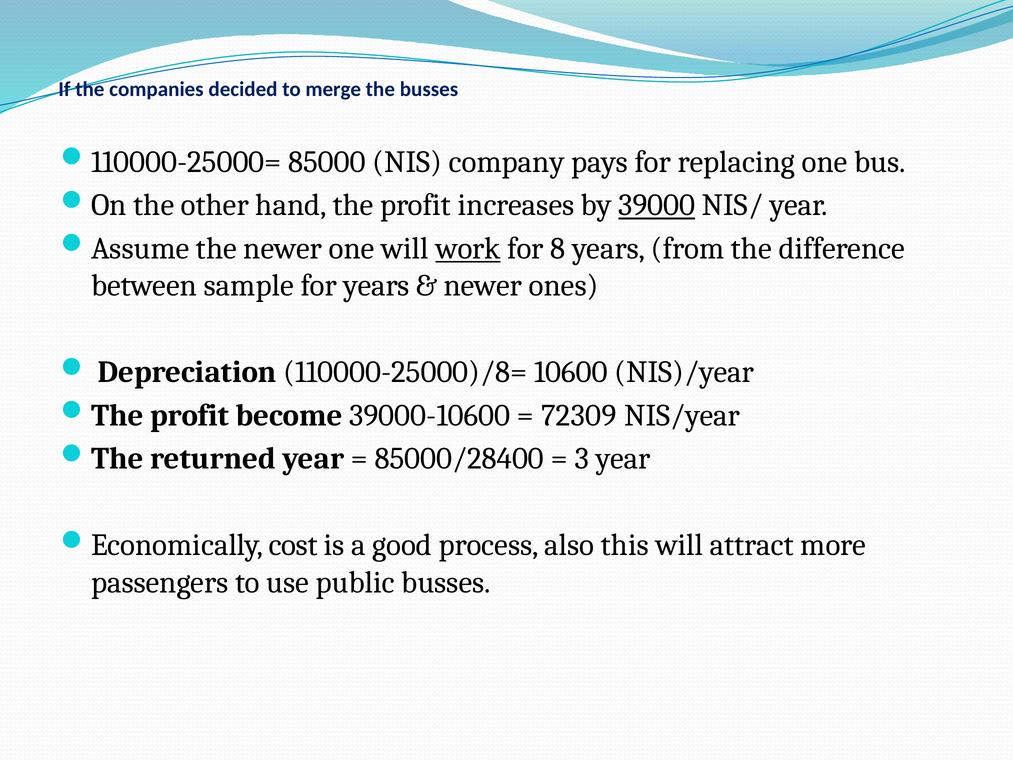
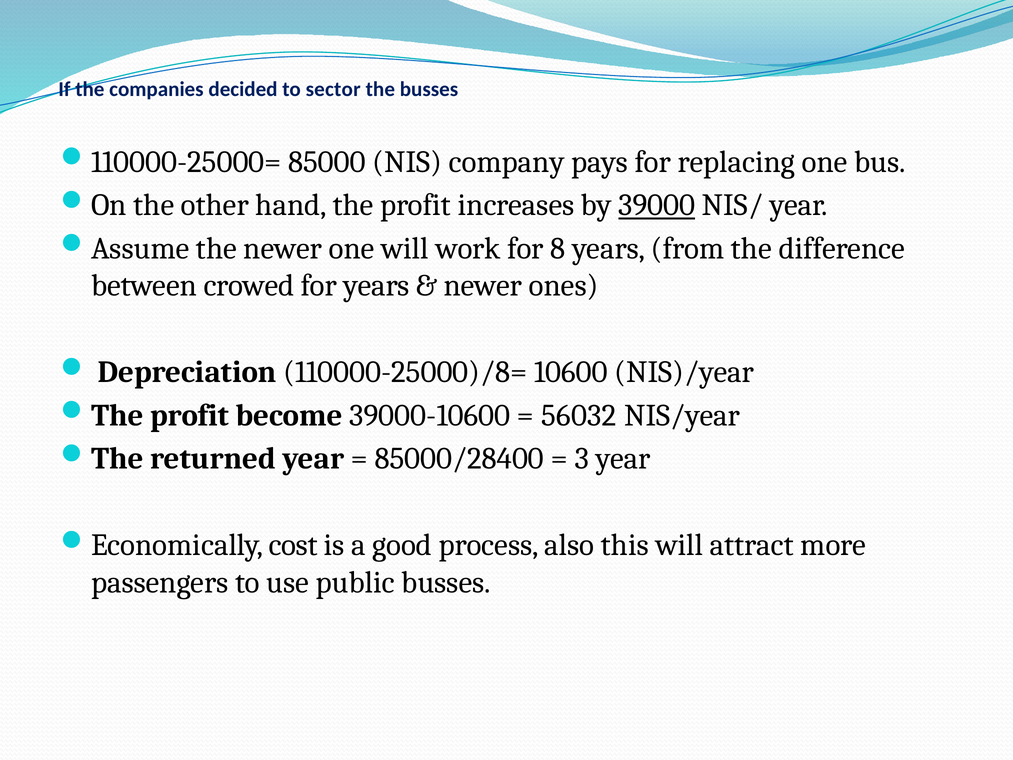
merge: merge -> sector (333, 89)
work underline: present -> none (468, 248)
sample: sample -> crowed (249, 285)
72309: 72309 -> 56032 (579, 415)
